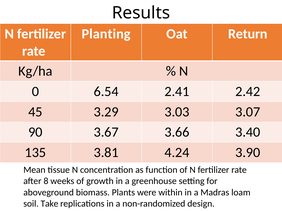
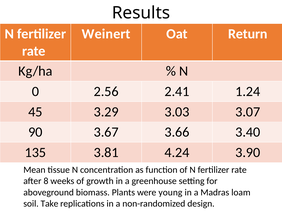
Planting: Planting -> Weinert (106, 34)
6.54: 6.54 -> 2.56 (106, 92)
2.42: 2.42 -> 1.24 (248, 92)
within: within -> young (170, 193)
